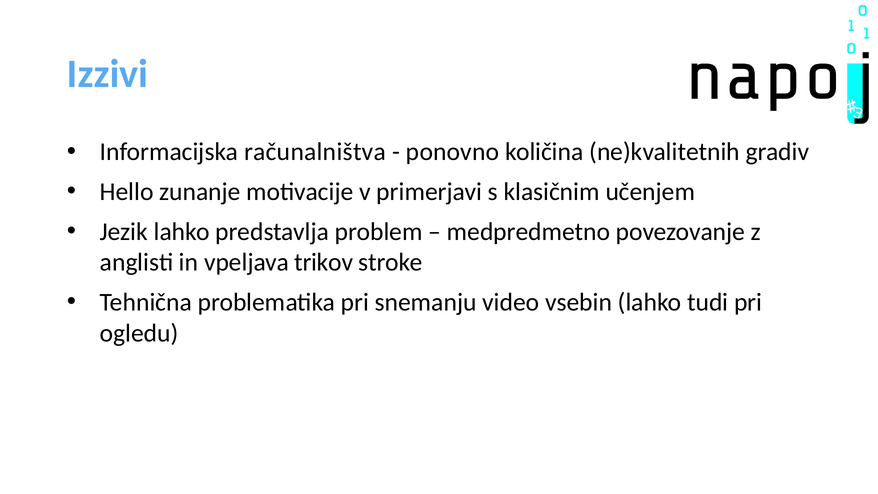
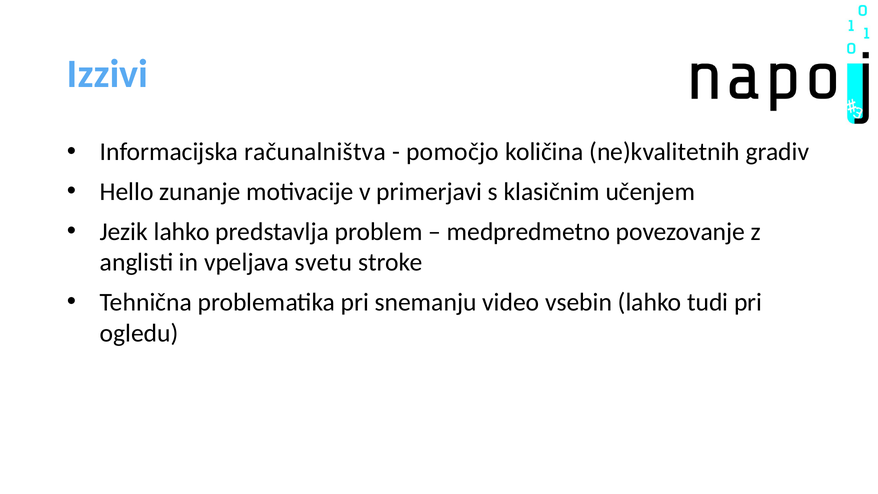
ponovno: ponovno -> pomočjo (453, 152)
trikov: trikov -> svetu (324, 262)
